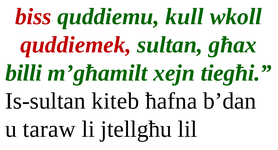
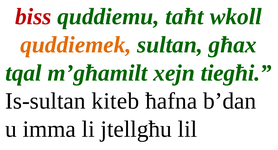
kull: kull -> taħt (184, 17)
quddiemek colour: red -> orange (76, 45)
billi: billi -> tqal (24, 73)
taraw: taraw -> imma (49, 129)
